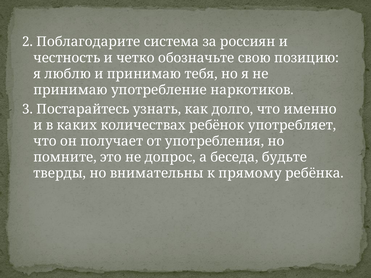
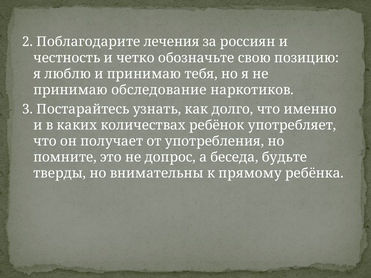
система: система -> лечения (171, 42)
употребление: употребление -> обследование (159, 90)
